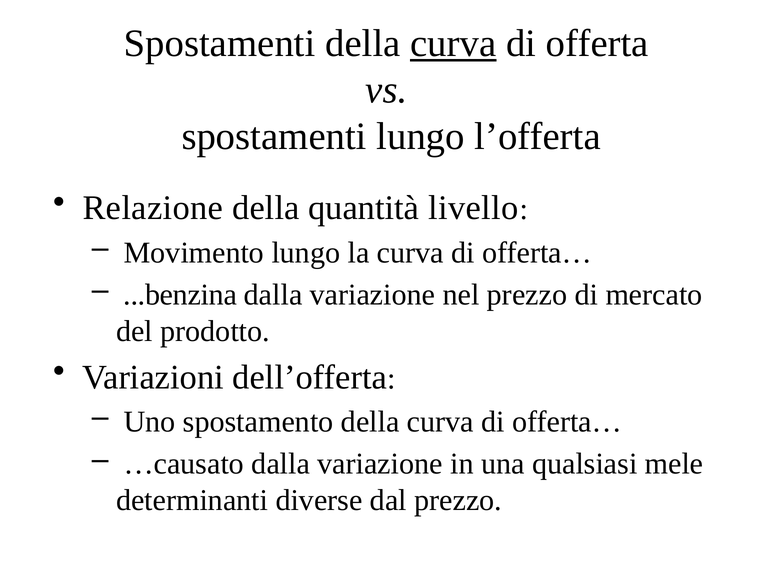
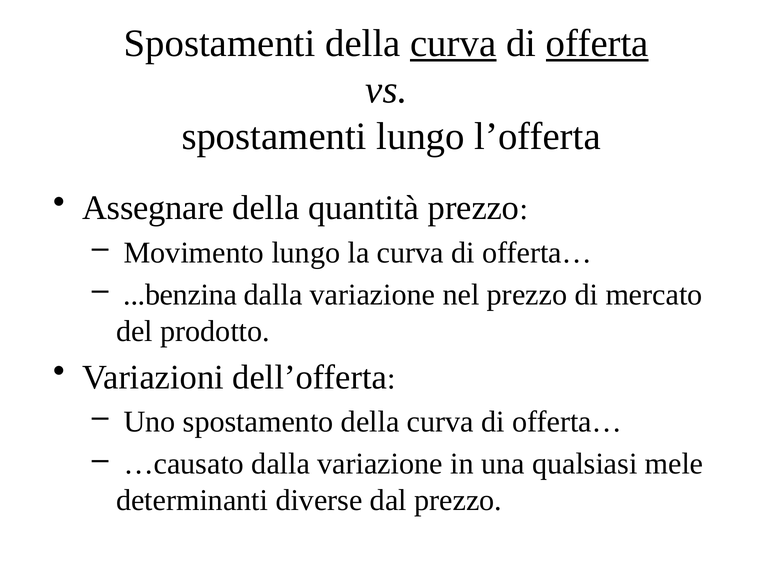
offerta underline: none -> present (597, 43)
Relazione: Relazione -> Assegnare (153, 208)
quantità livello: livello -> prezzo (474, 208)
